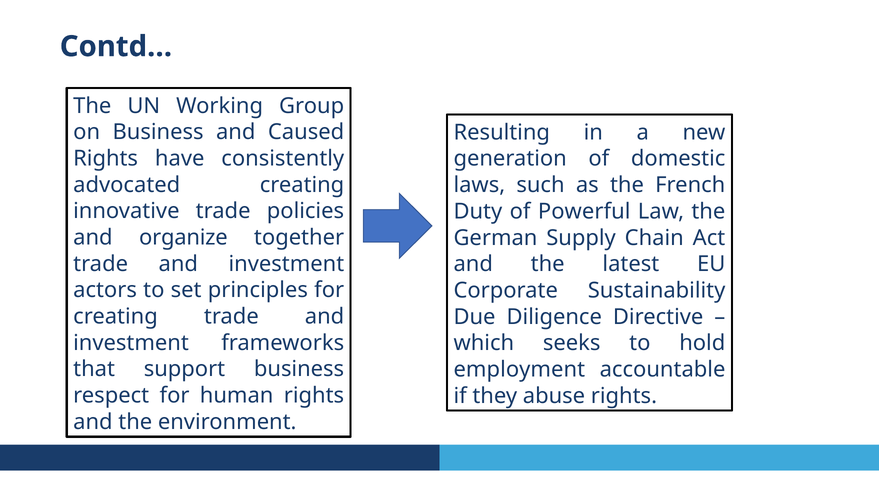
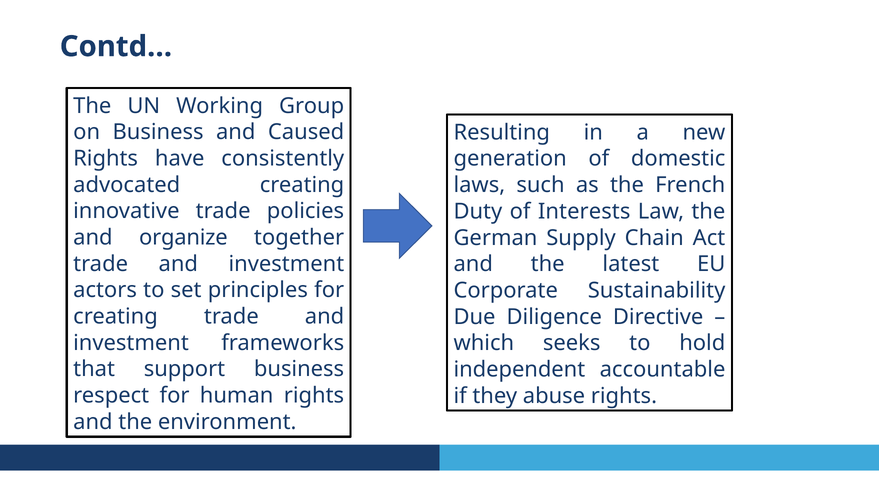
Powerful: Powerful -> Interests (584, 212)
employment: employment -> independent (519, 370)
